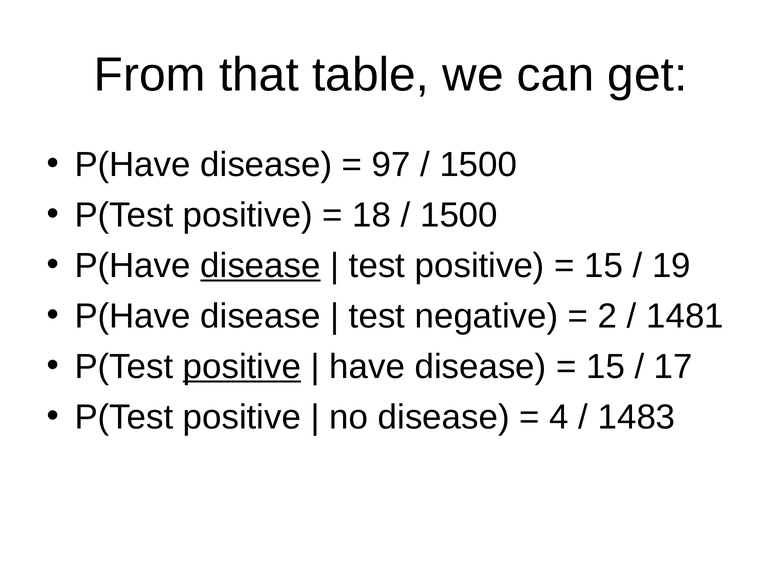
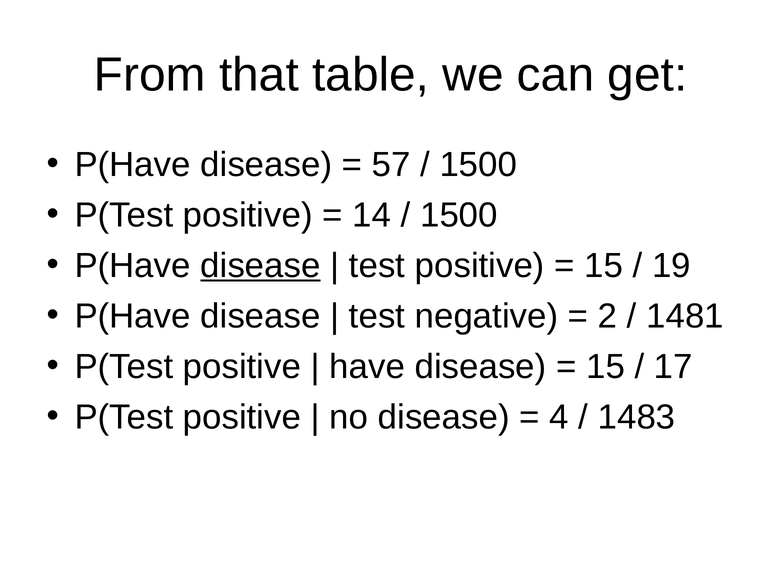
97: 97 -> 57 (391, 165)
18: 18 -> 14 (372, 215)
positive underline: present -> none (242, 367)
